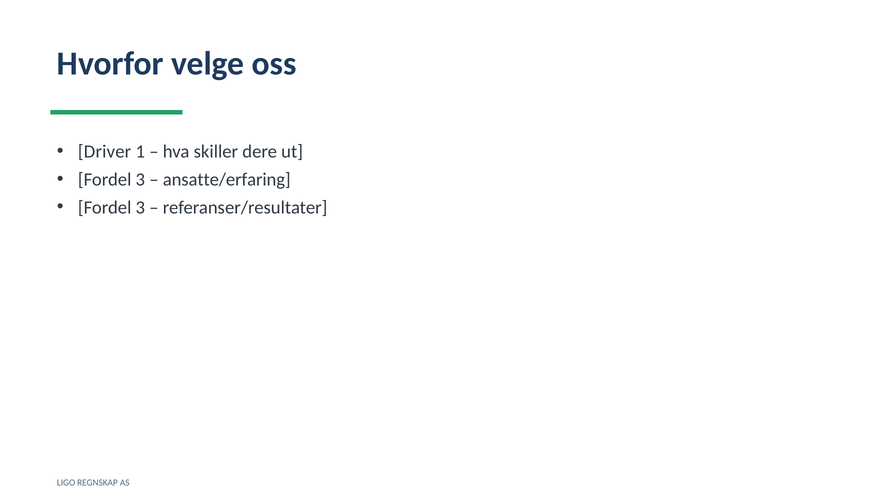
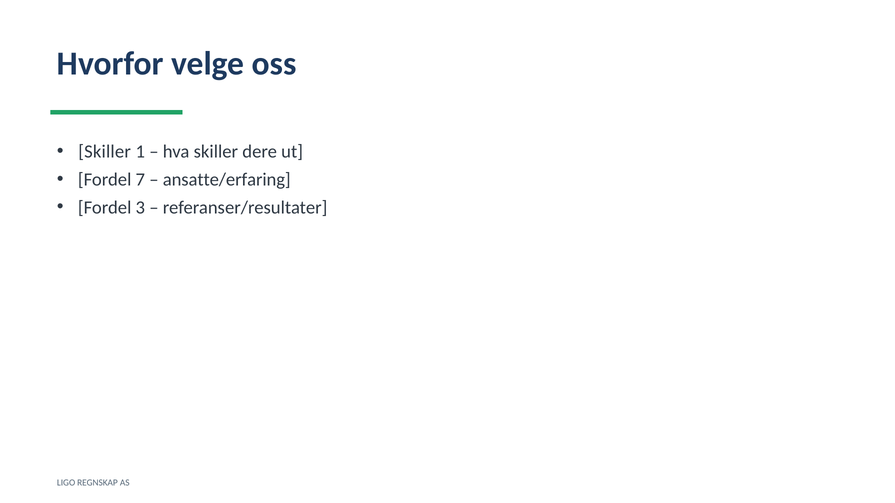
Driver: Driver -> Skiller (105, 152)
3: 3 -> 7 (140, 180)
